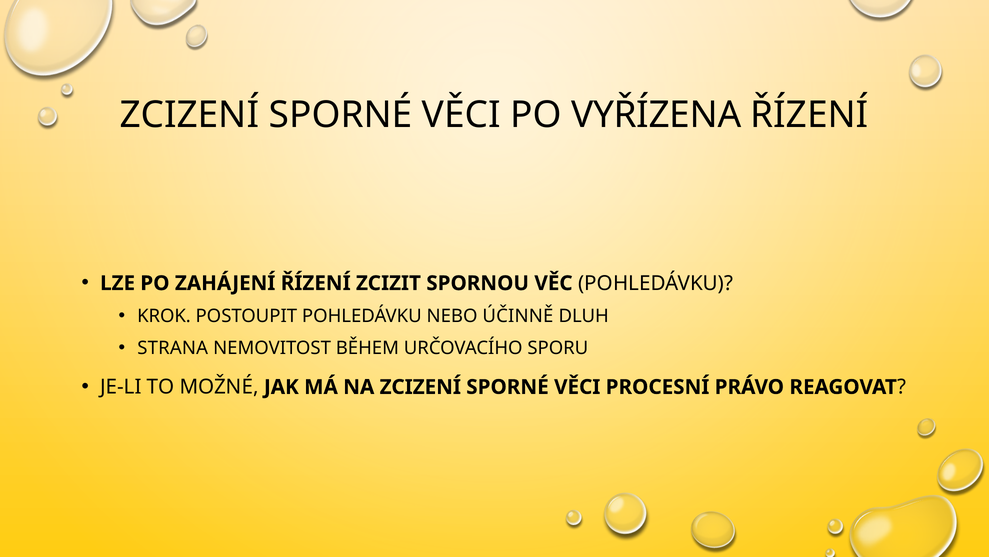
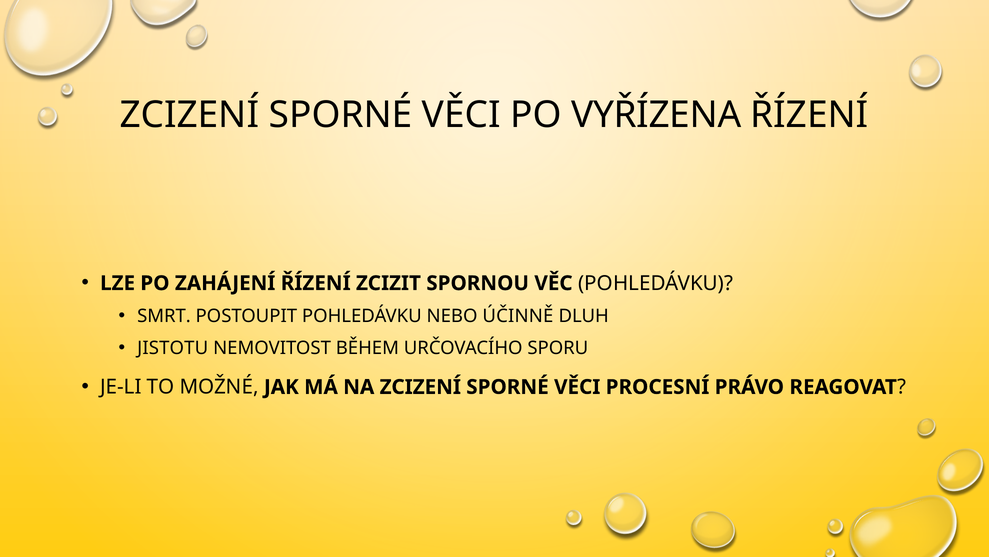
KROK: KROK -> SMRT (164, 316)
STRANA: STRANA -> JISTOTU (173, 348)
